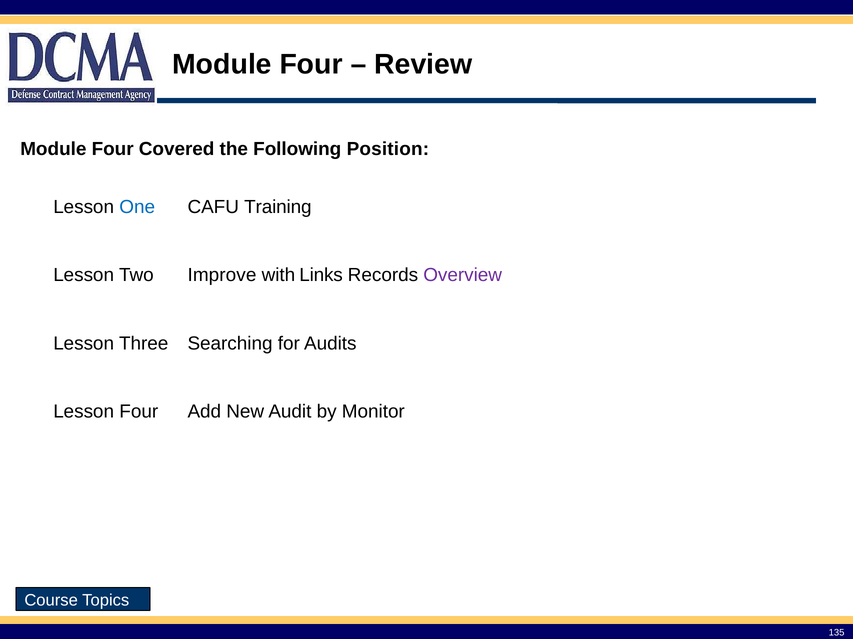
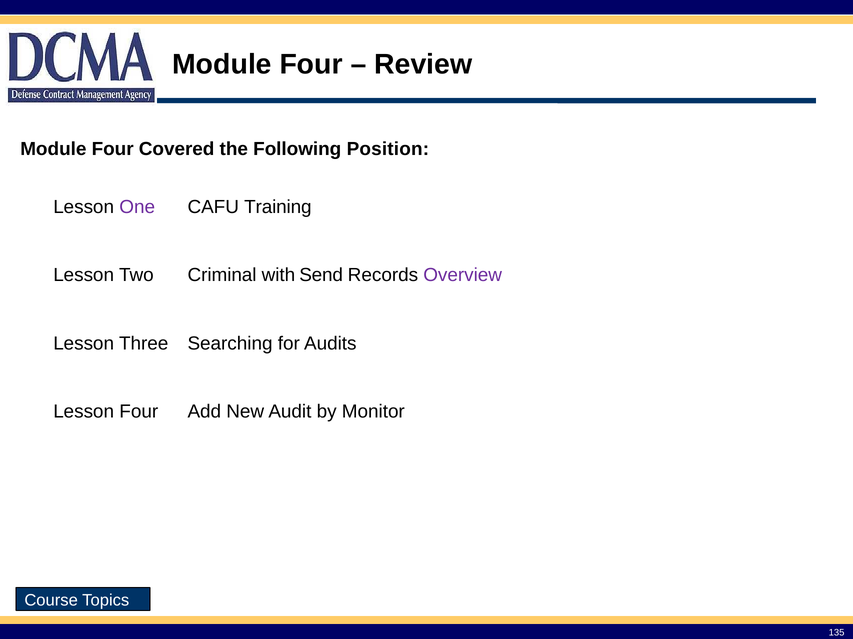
One colour: blue -> purple (137, 207)
Improve: Improve -> Criminal (222, 276)
Links: Links -> Send (321, 276)
